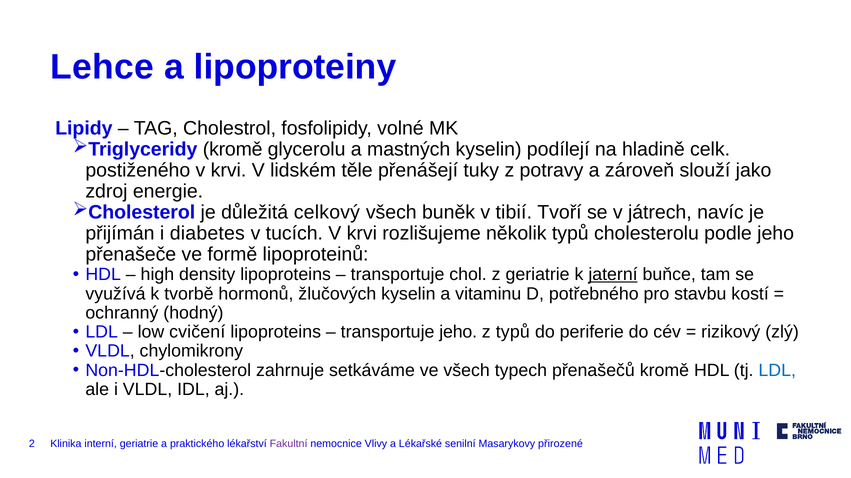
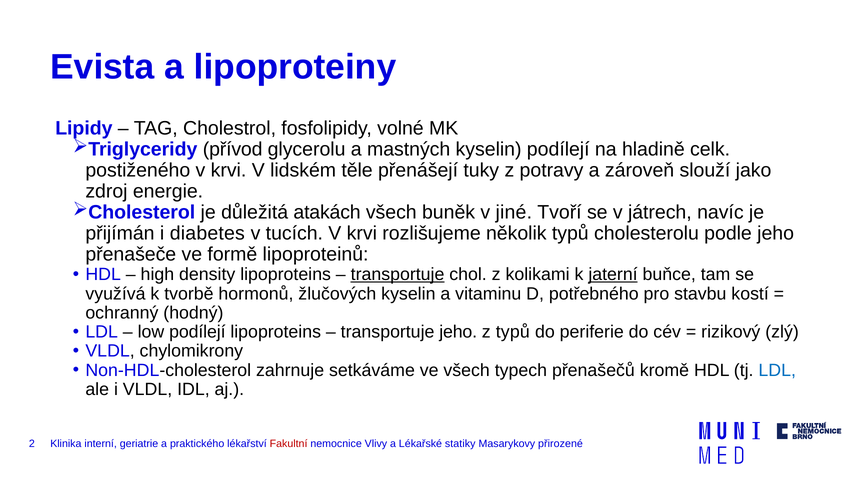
Lehce: Lehce -> Evista (102, 67)
kromě: kromě -> přívod (233, 150)
celkový: celkový -> atakách (327, 213)
tibií: tibií -> jiné (514, 213)
transportuje underline: none -> present (398, 275)
z geriatrie: geriatrie -> kolikami (538, 275)
low cvičení: cvičení -> podílejí (197, 332)
Fakultní colour: purple -> red (289, 444)
senilní: senilní -> statiky (460, 444)
